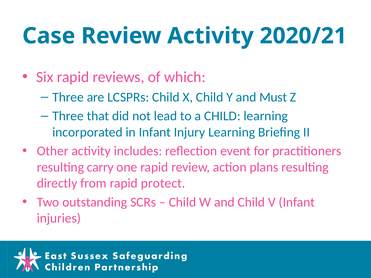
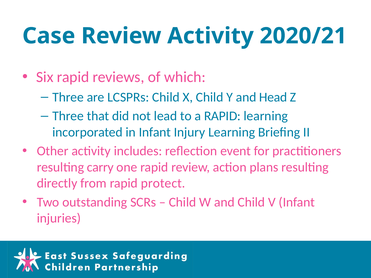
Must: Must -> Head (273, 97)
a CHILD: CHILD -> RAPID (222, 116)
